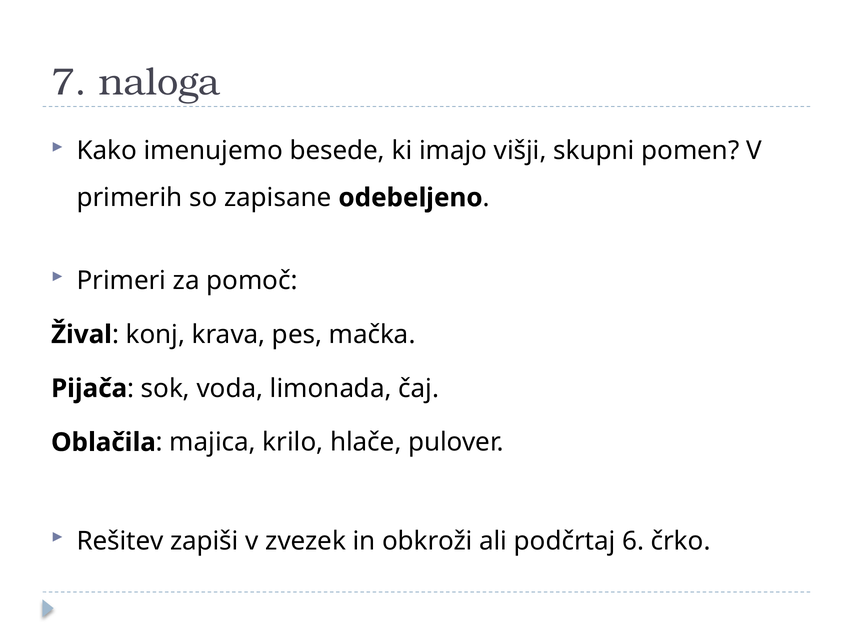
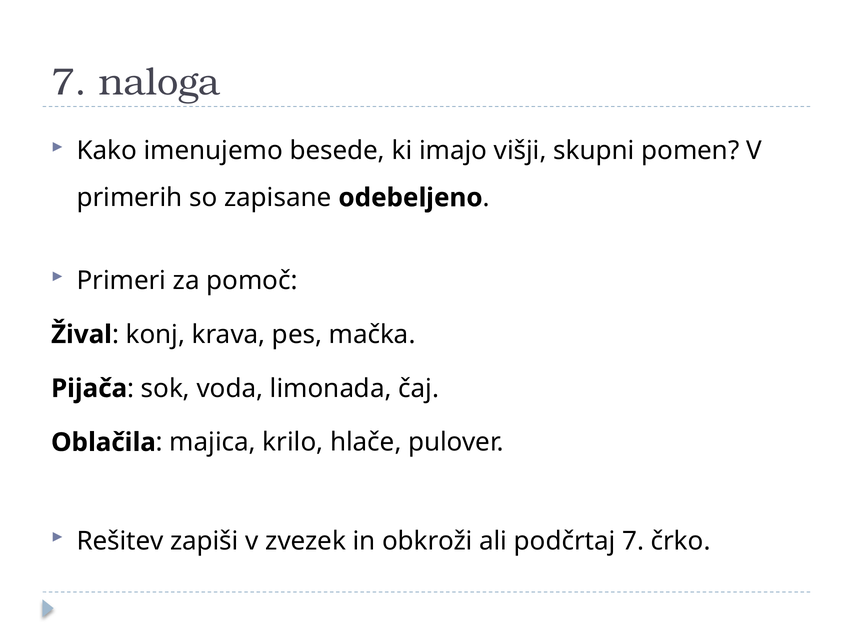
podčrtaj 6: 6 -> 7 (633, 542)
